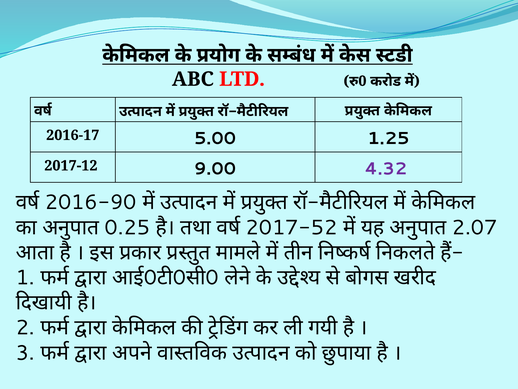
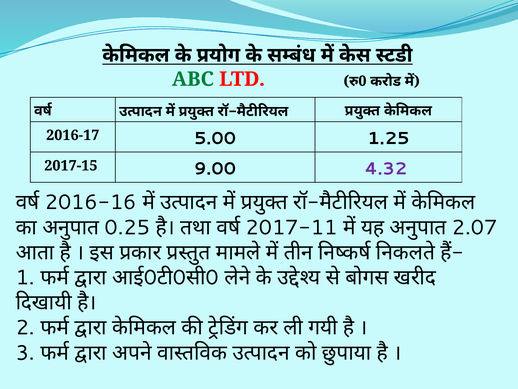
ABC colour: black -> green (193, 79)
2017-12: 2017-12 -> 2017-15 (71, 165)
2016-90: 2016-90 -> 2016-16 (91, 202)
2017-52: 2017-52 -> 2017-11 (291, 227)
